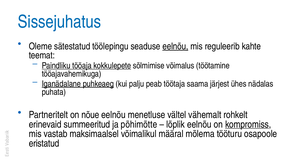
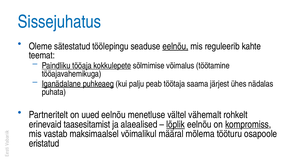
nõue: nõue -> uued (90, 115)
summeeritud: summeeritud -> taasesitamist (87, 125)
põhimõtte: põhimõtte -> alaealised (139, 125)
lõplik underline: none -> present (176, 125)
